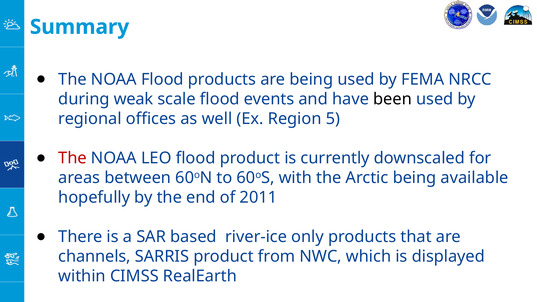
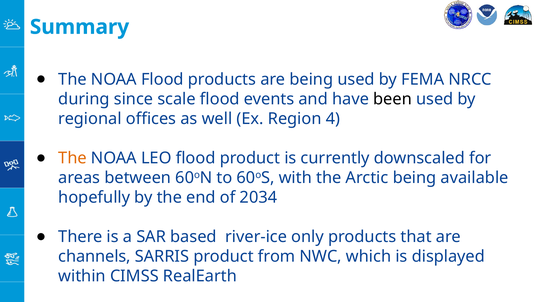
weak: weak -> since (133, 99)
5: 5 -> 4 (333, 119)
The colour: red -> orange (73, 158)
2011: 2011 -> 2034 (258, 198)
